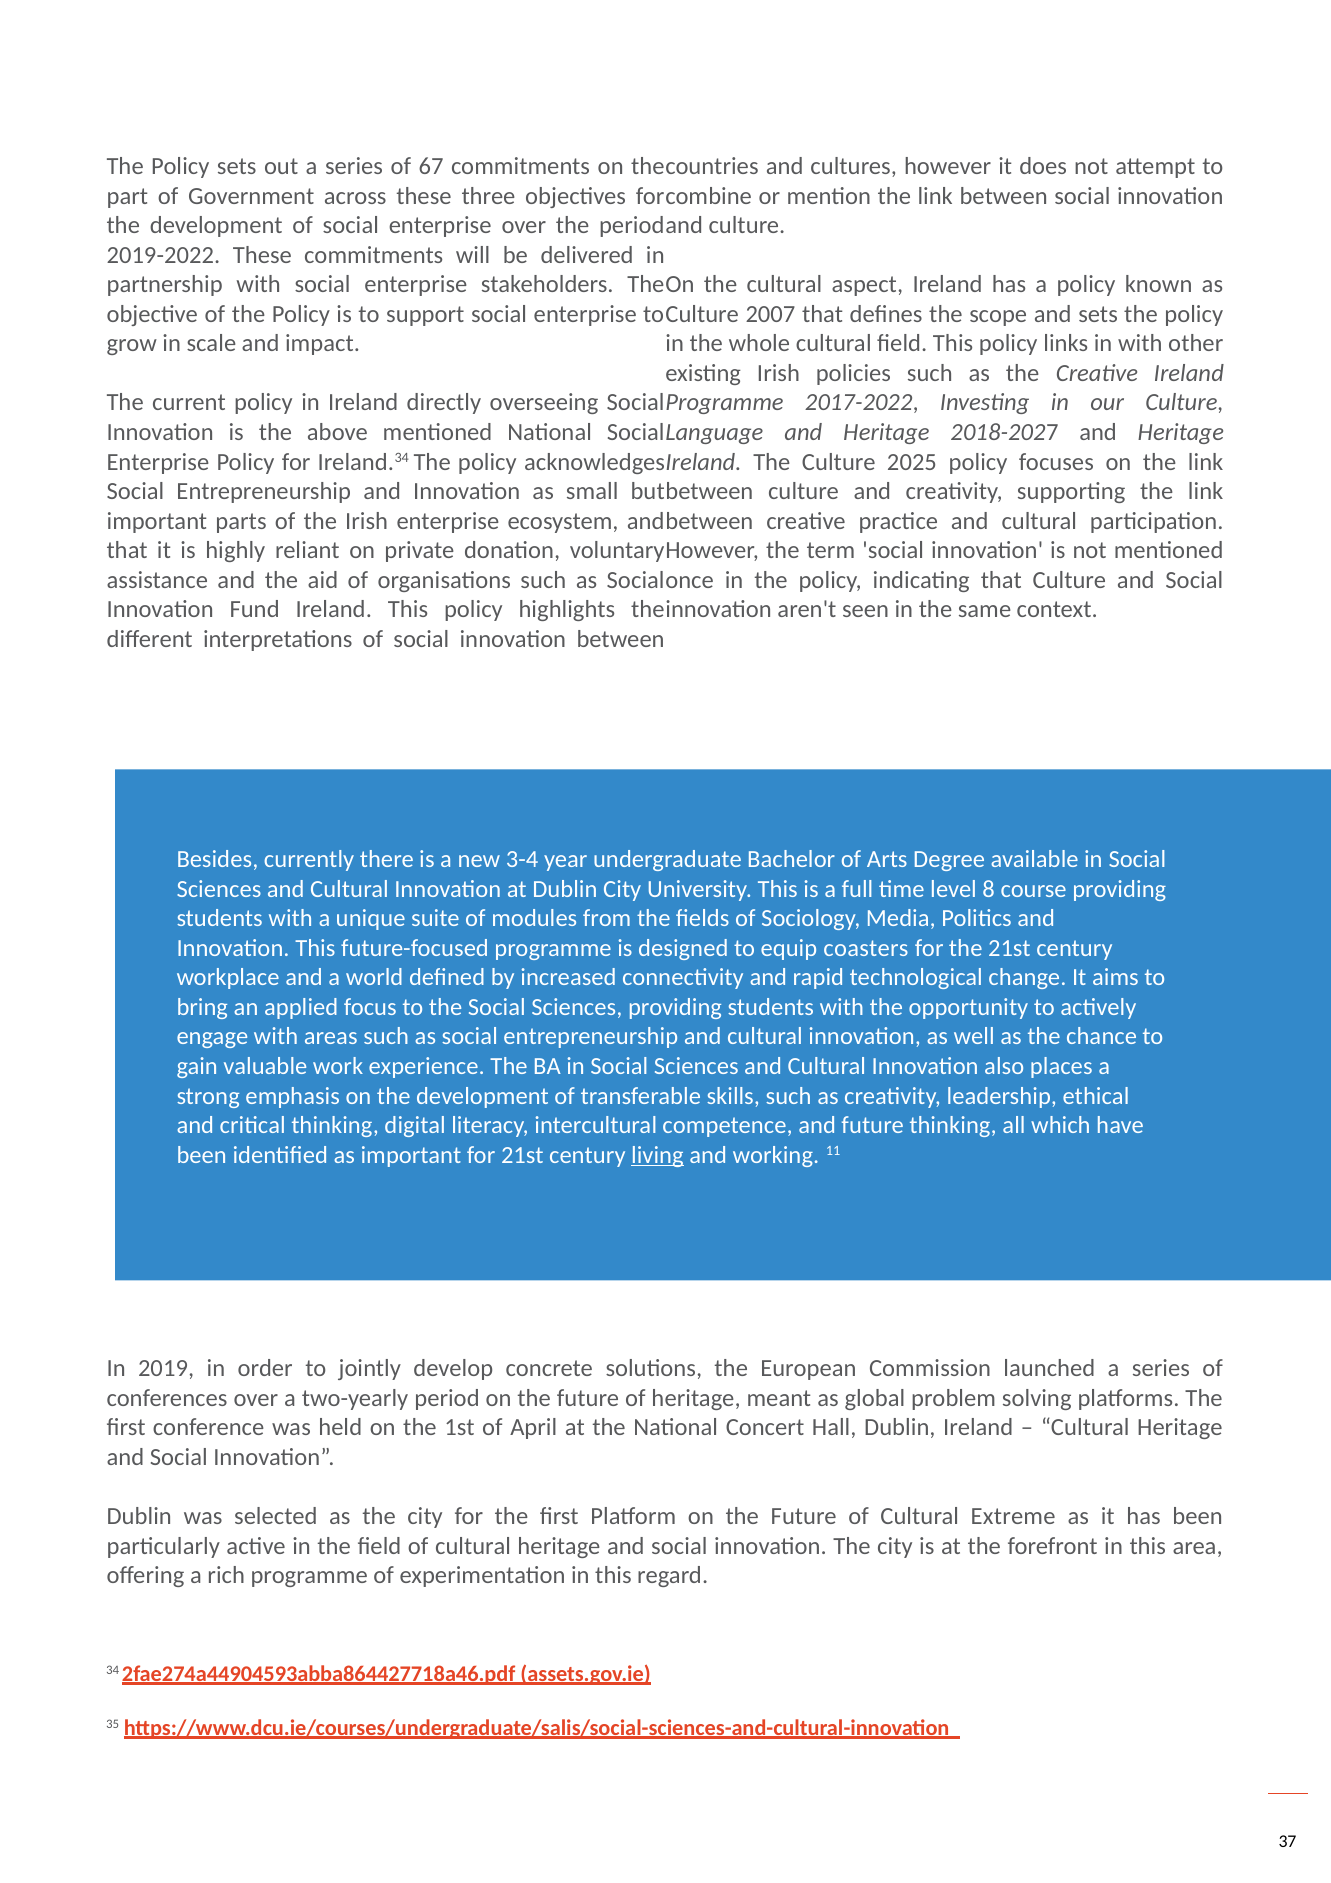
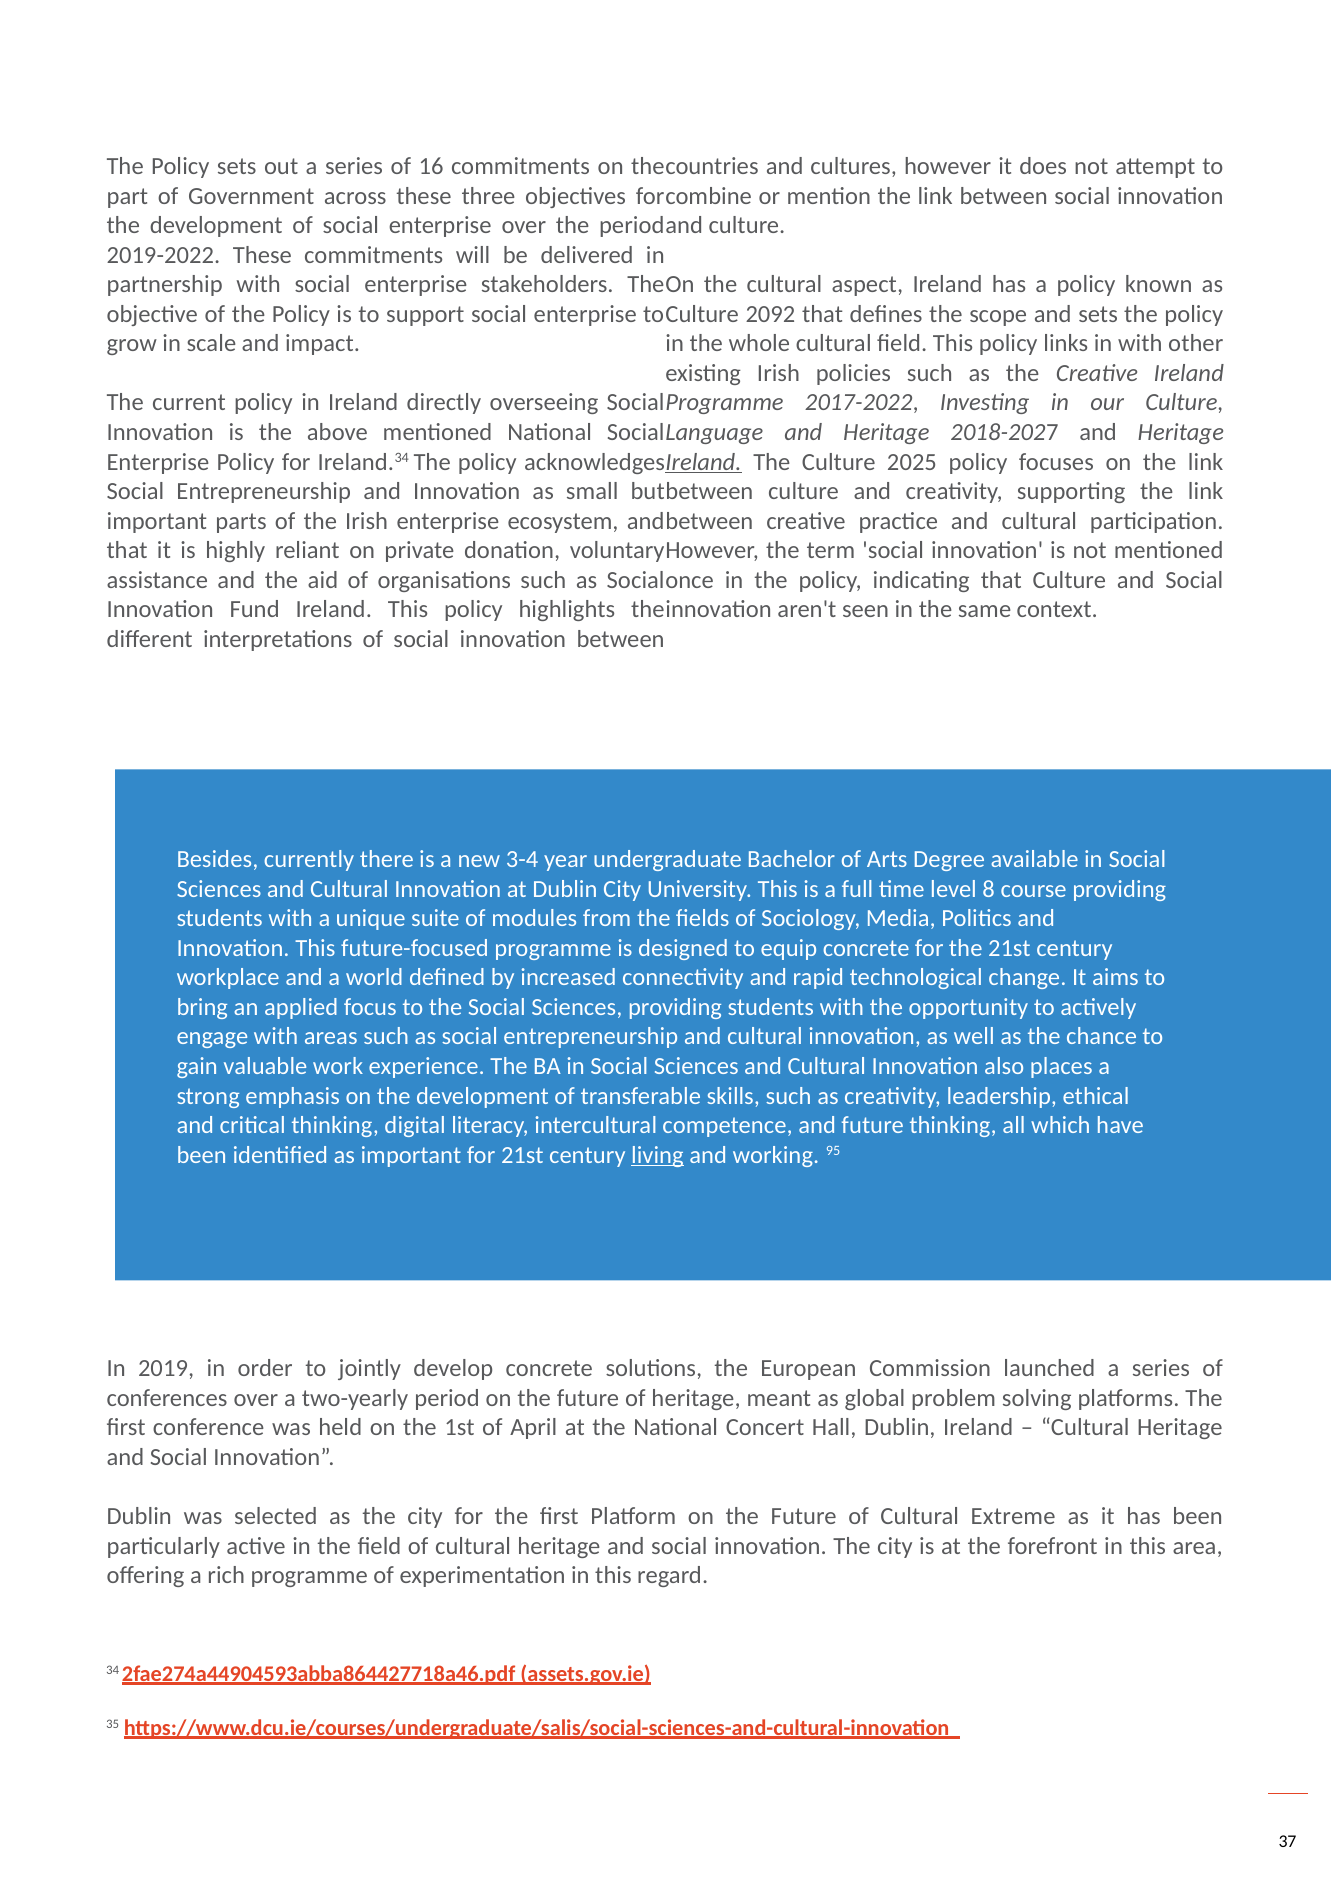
67: 67 -> 16 (431, 166)
2007: 2007 -> 2092 (770, 314)
Ireland underline: none -> present (703, 462)
equip coasters: coasters -> concrete (866, 948)
11: 11 -> 95 (833, 1151)
